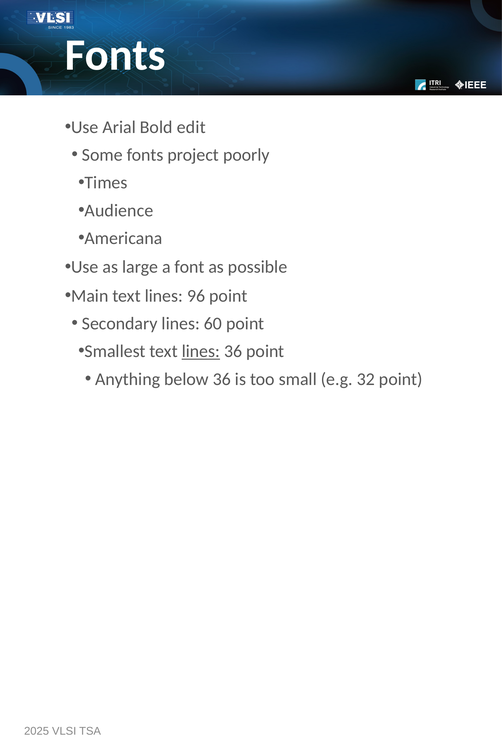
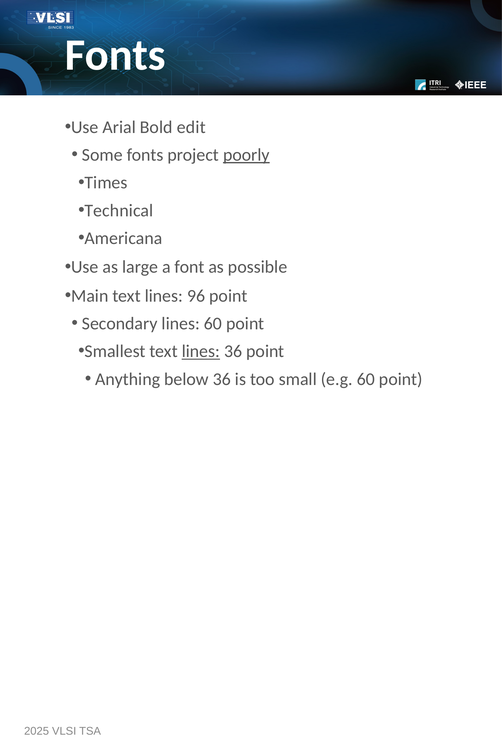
poorly underline: none -> present (246, 155)
Audience: Audience -> Technical (119, 210)
e.g 32: 32 -> 60 (366, 379)
